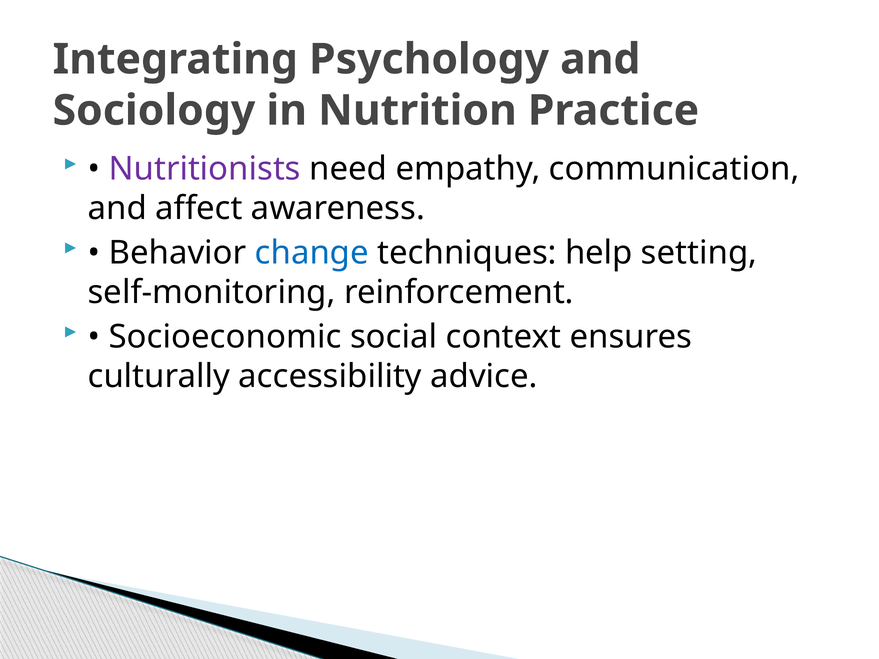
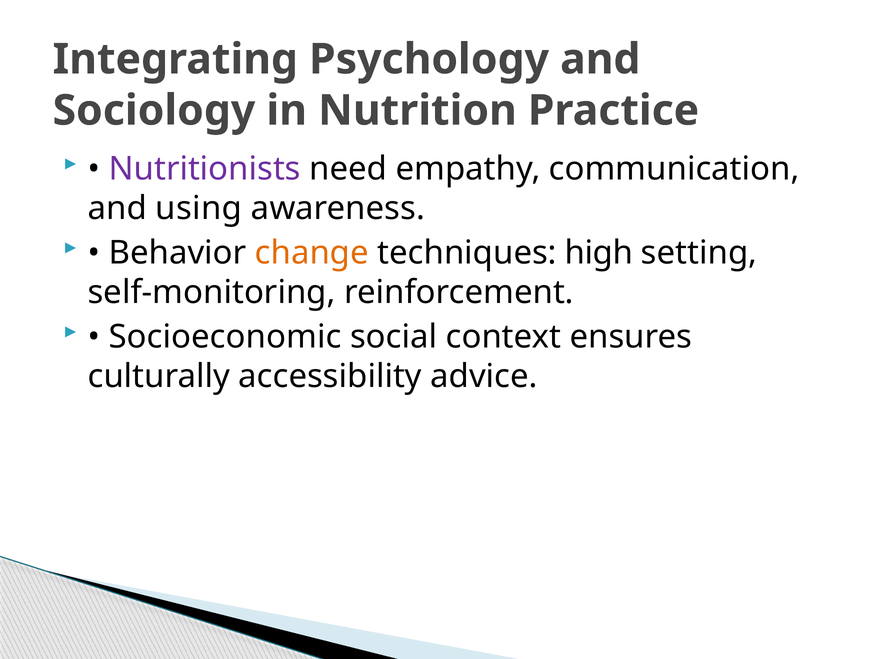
affect: affect -> using (199, 208)
change colour: blue -> orange (312, 253)
help: help -> high (599, 253)
